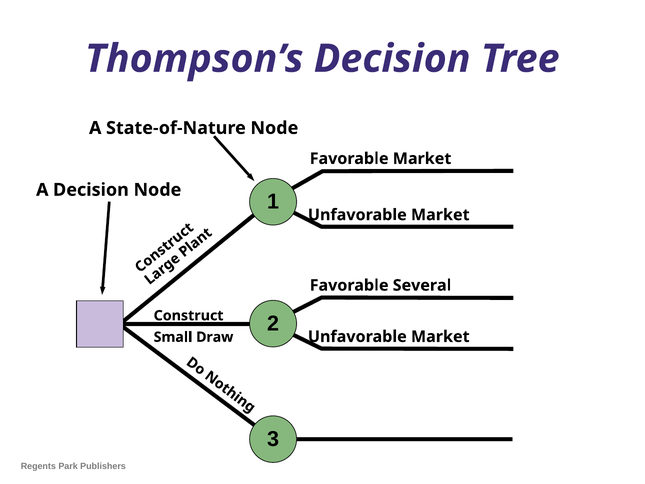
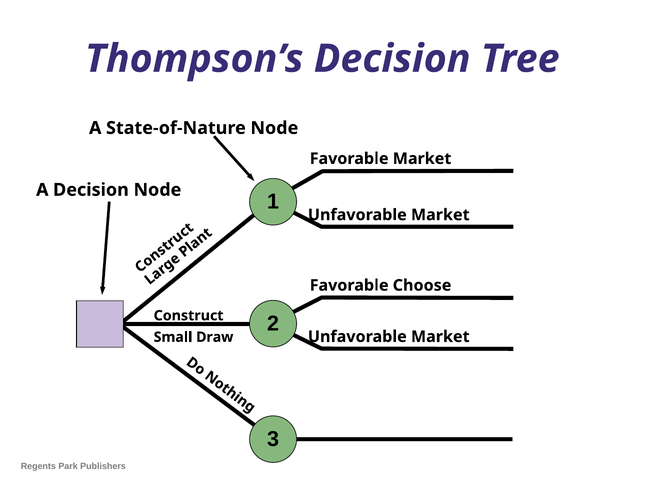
Several: Several -> Choose (422, 285)
